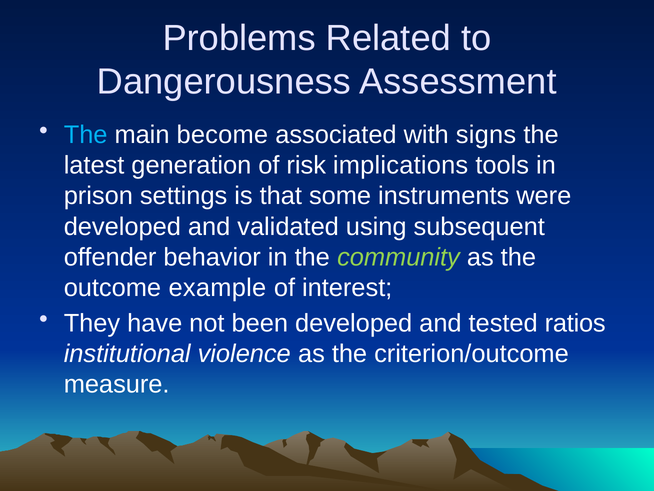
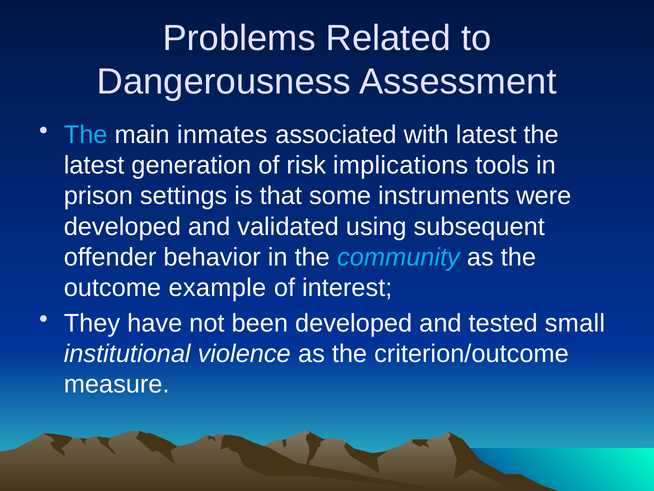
become: become -> inmates (222, 135)
with signs: signs -> latest (486, 135)
community colour: light green -> light blue (398, 257)
ratios: ratios -> small (575, 323)
